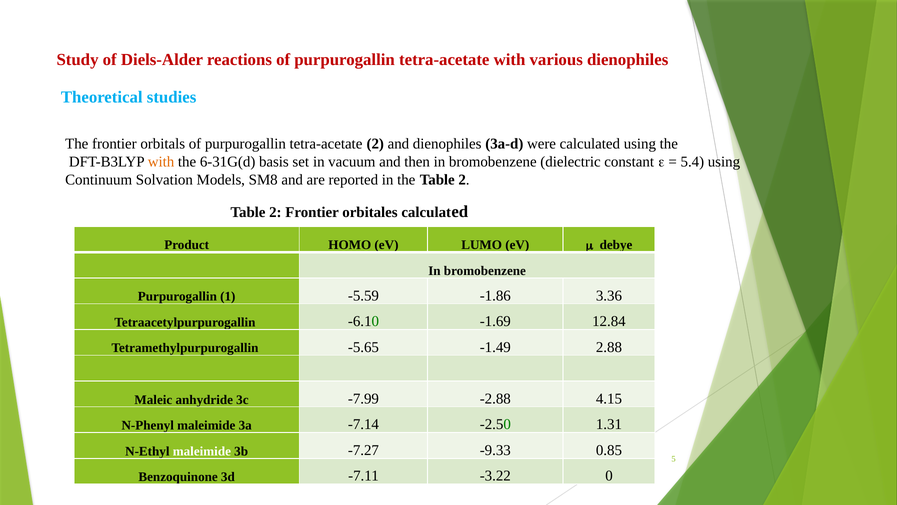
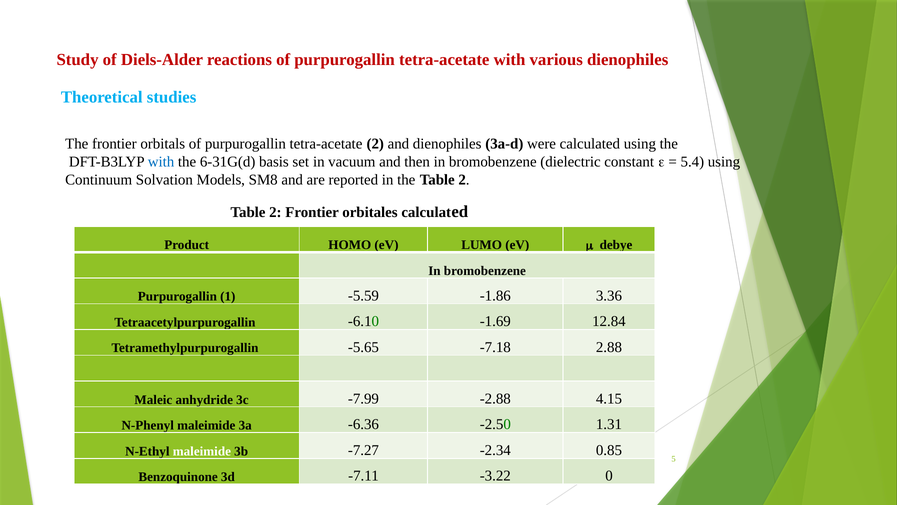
with colour: orange -> blue (161, 162)
-1.49: -1.49 -> -7.18 (495, 347)
-7.14: -7.14 -> -6.36 (363, 424)
-9.33: -9.33 -> -2.34 (495, 450)
